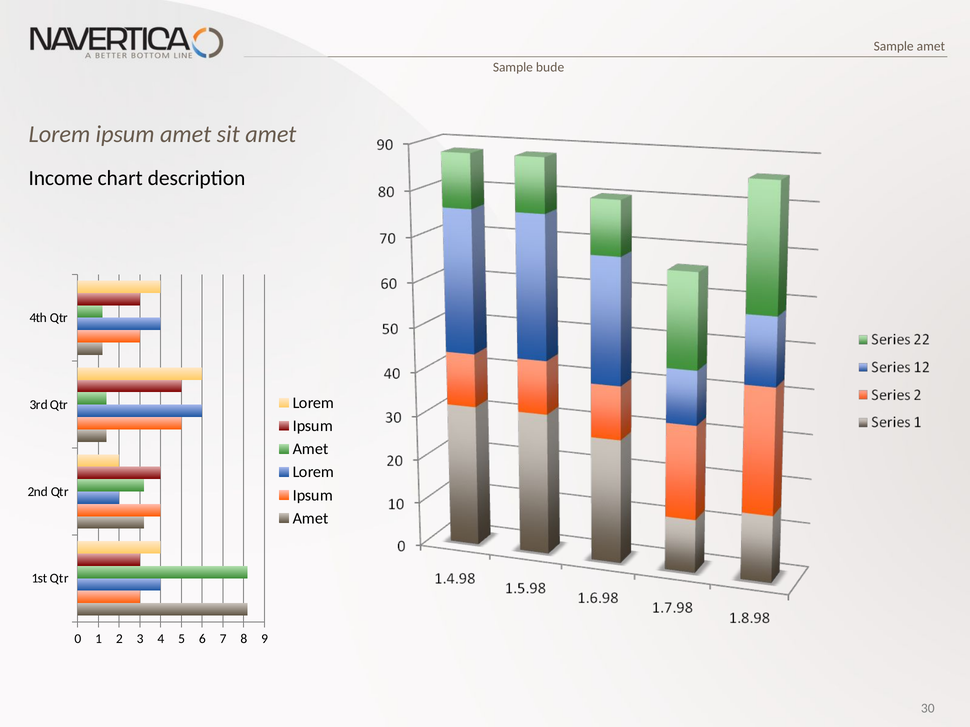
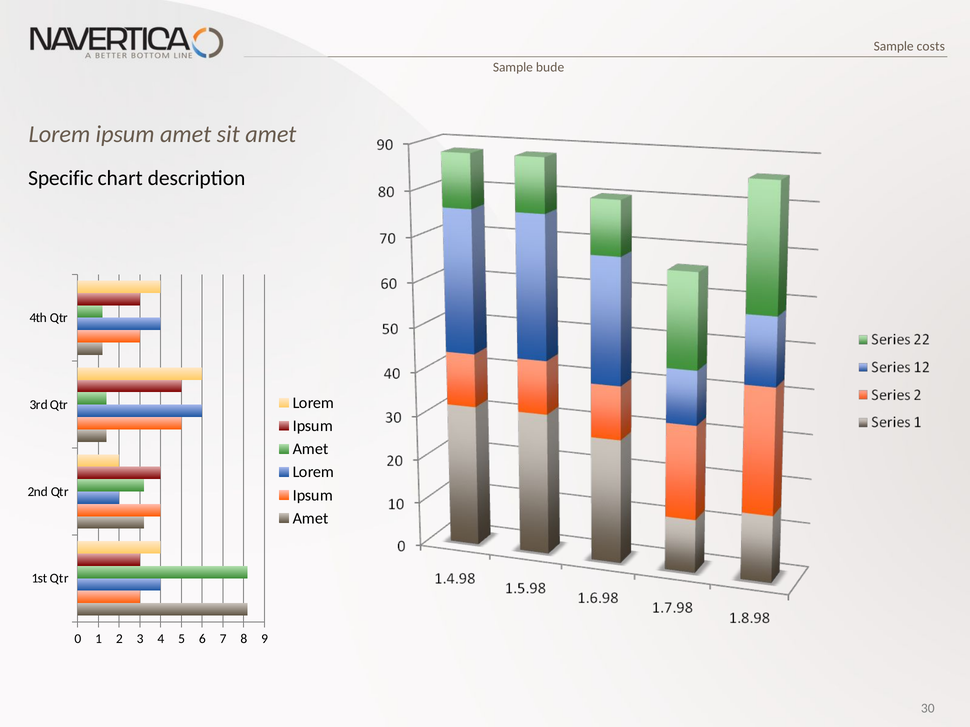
Sample amet: amet -> costs (931, 46)
Income: Income -> Specific (61, 178)
